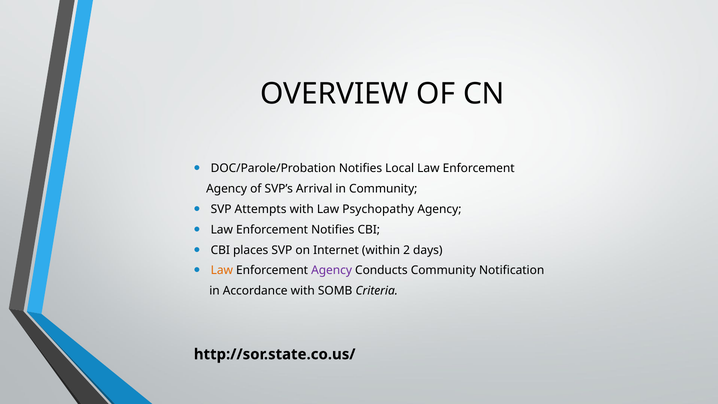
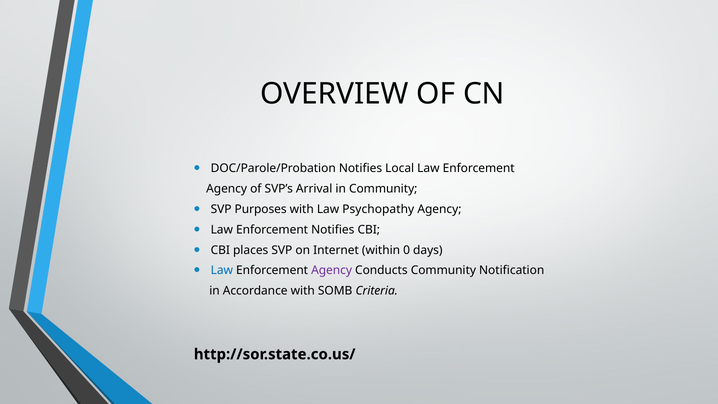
Attempts: Attempts -> Purposes (261, 209)
2: 2 -> 0 (407, 250)
Law colour: orange -> blue (222, 270)
